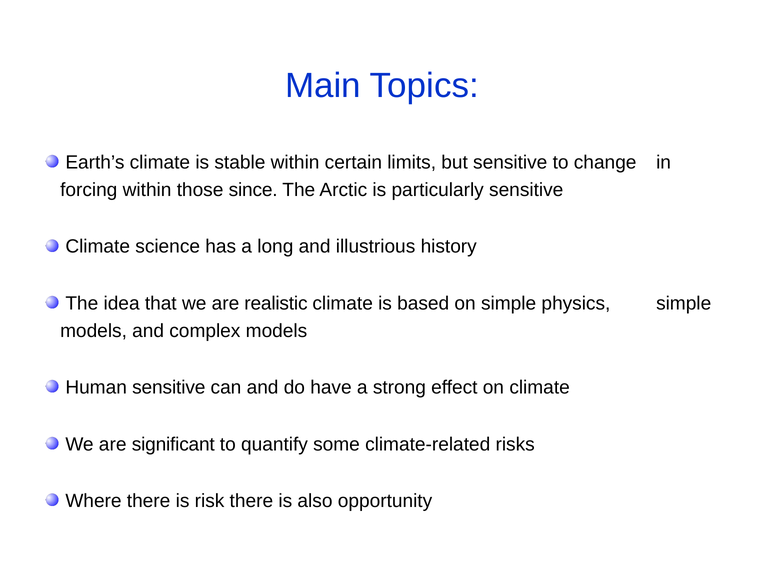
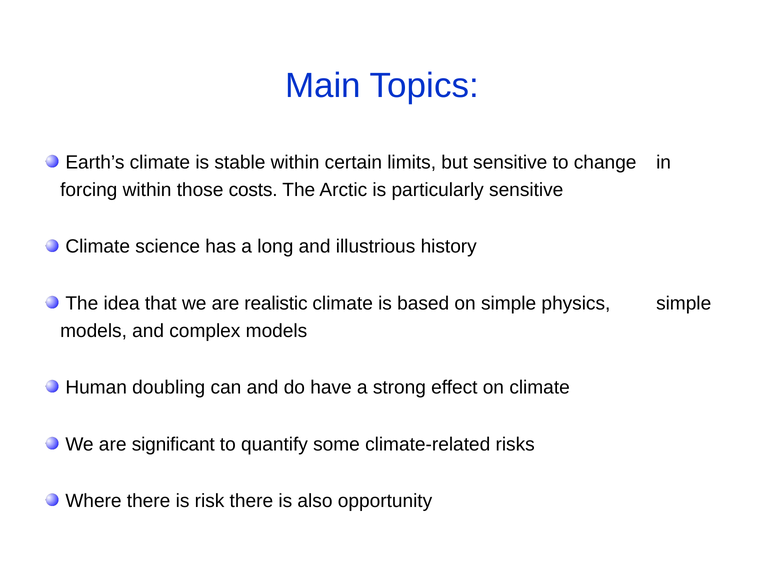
since: since -> costs (253, 190)
Human sensitive: sensitive -> doubling (169, 388)
